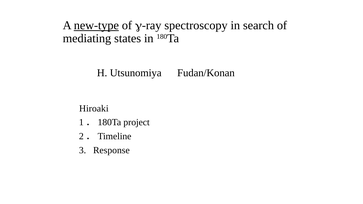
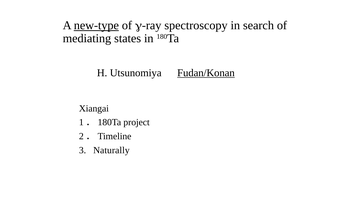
Fudan/Konan underline: none -> present (206, 73)
Hiroaki: Hiroaki -> Xiangai (94, 109)
Response: Response -> Naturally (111, 150)
